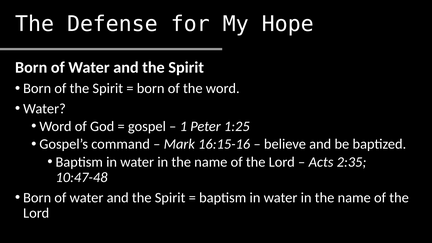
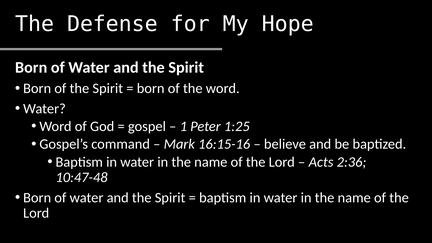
2:35: 2:35 -> 2:36 (351, 162)
